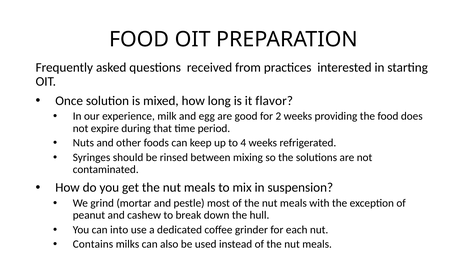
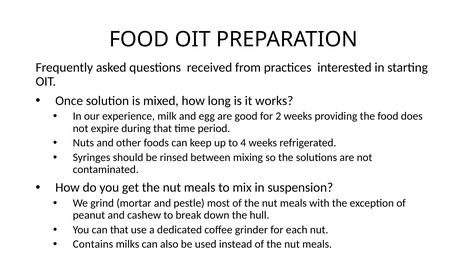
flavor: flavor -> works (274, 101)
can into: into -> that (119, 229)
